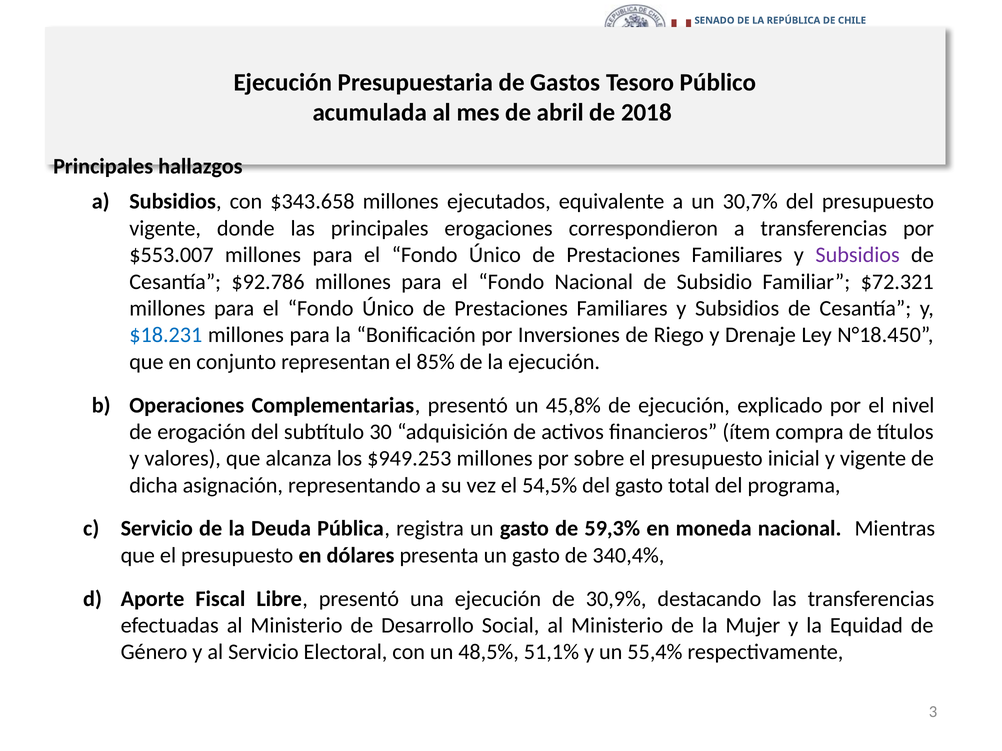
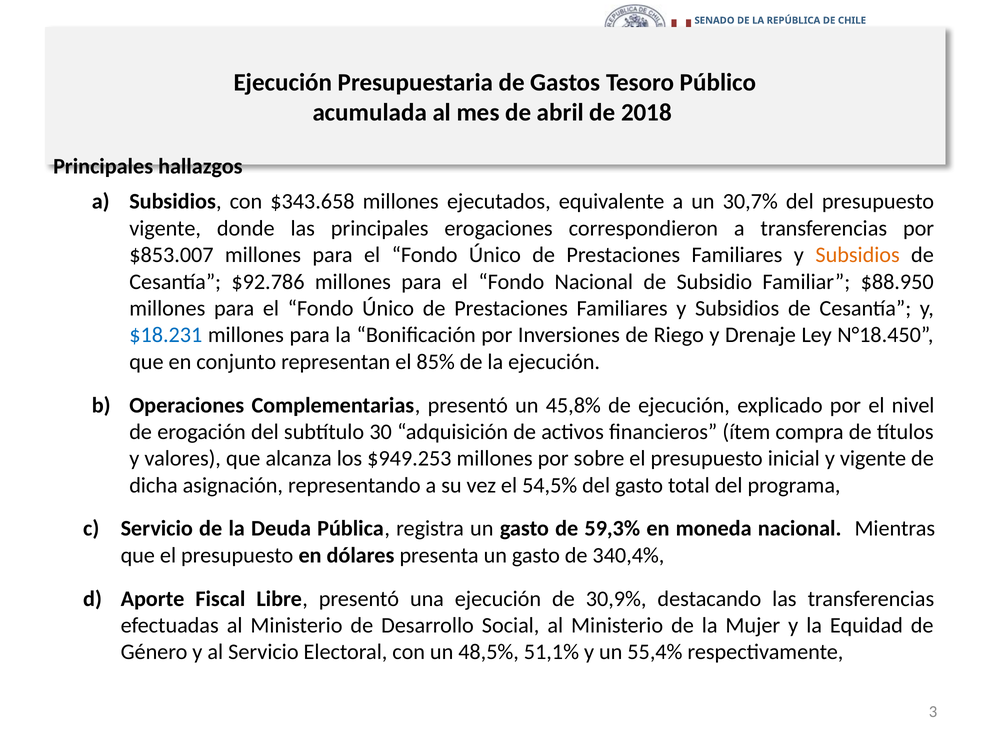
$553.007: $553.007 -> $853.007 (171, 255)
Subsidios colour: purple -> orange (858, 255)
$72.321: $72.321 -> $88.950 (897, 282)
